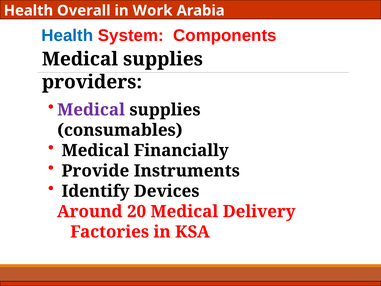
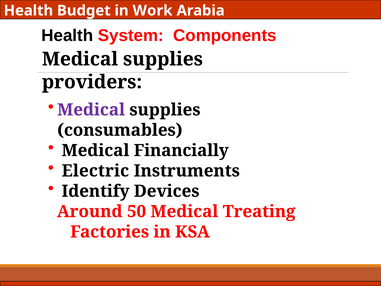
Overall: Overall -> Budget (84, 11)
Health colour: blue -> black (67, 35)
Provide: Provide -> Electric (95, 171)
20: 20 -> 50 (137, 211)
Delivery: Delivery -> Treating (259, 211)
